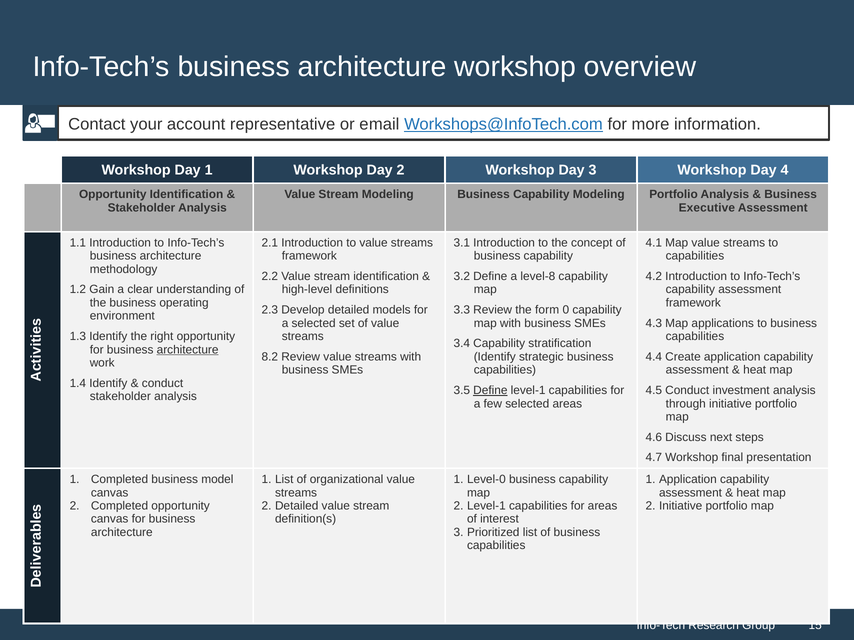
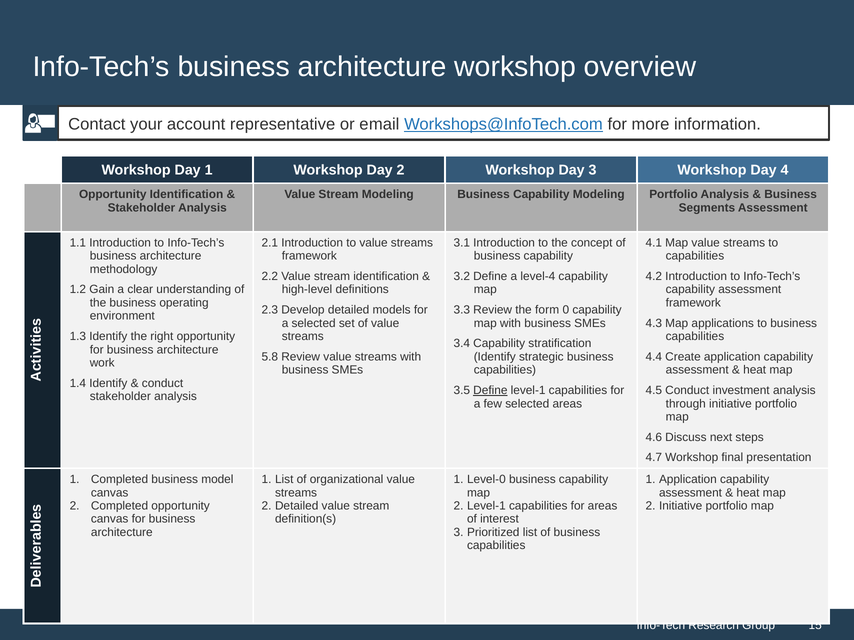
Executive: Executive -> Segments (707, 208)
level-8: level-8 -> level-4 (538, 277)
architecture underline: present -> none (188, 350)
8.2: 8.2 -> 5.8 (270, 357)
